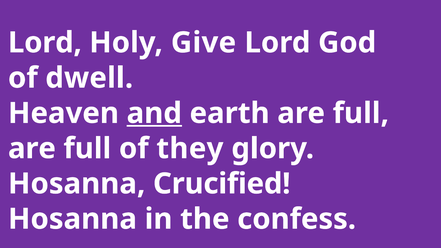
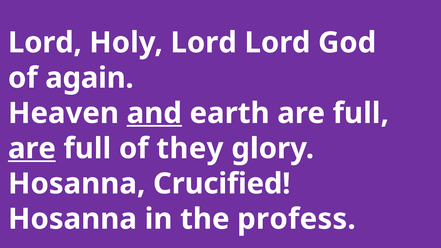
Holy Give: Give -> Lord (204, 43)
dwell: dwell -> again (89, 78)
are underline: none -> present (32, 149)
confess: confess -> profess (296, 219)
